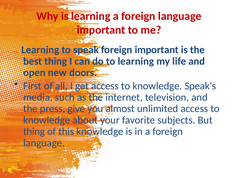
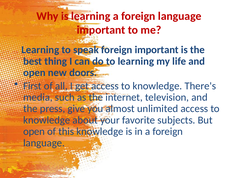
Speak's: Speak's -> There's (200, 86)
thing: thing -> open (34, 132)
